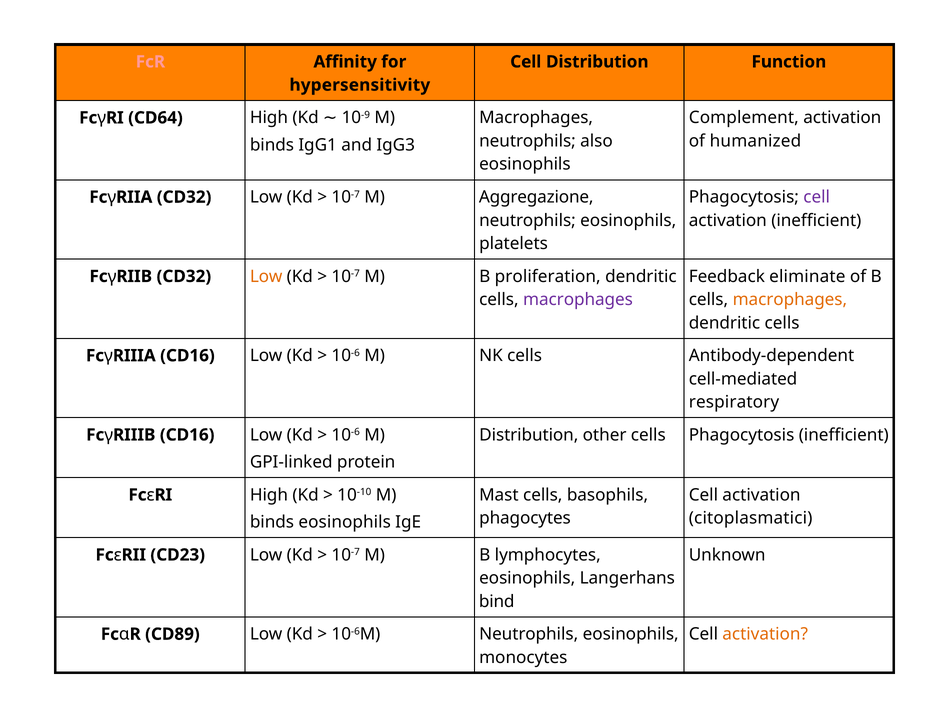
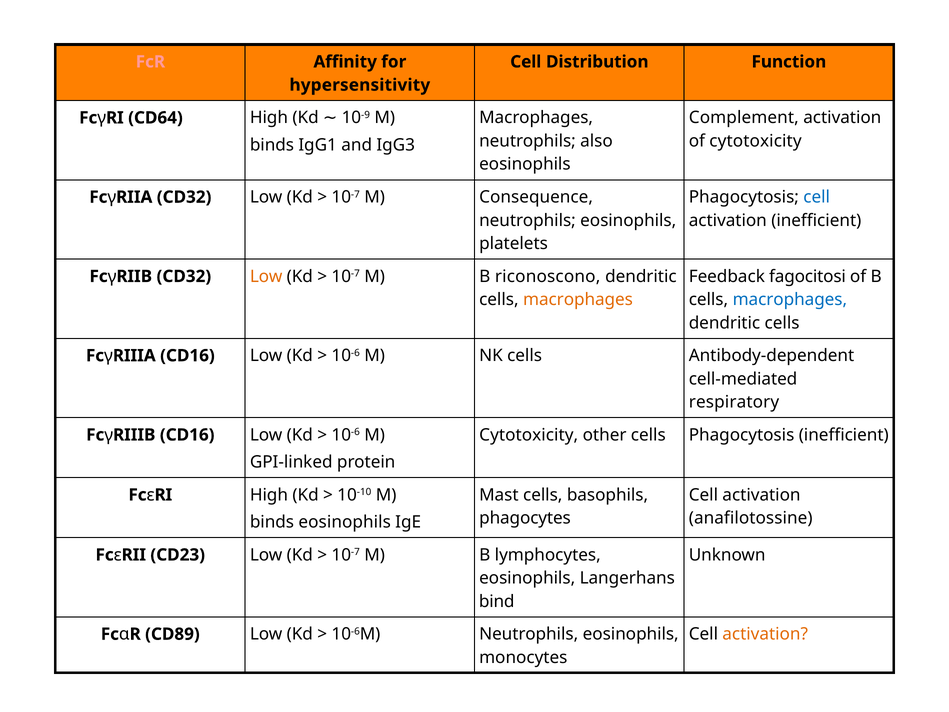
of humanized: humanized -> cytotoxicity (756, 141)
Aggregazione: Aggregazione -> Consequence (536, 197)
cell colour: purple -> blue (817, 197)
proliferation: proliferation -> riconoscono (548, 276)
eliminate: eliminate -> fagocitosi (807, 276)
macrophages colour: purple -> orange (578, 300)
macrophages colour: orange -> blue (790, 300)
Distribution: Distribution -> Cytotoxicity (529, 435)
citoplasmatici: citoplasmatici -> anafilotossine (751, 518)
